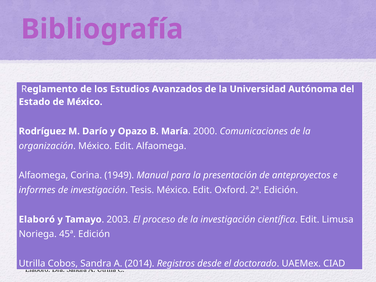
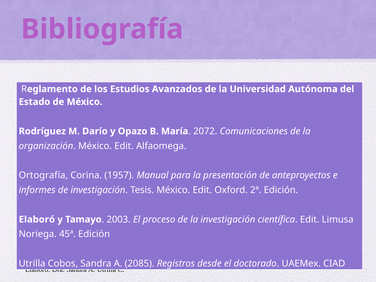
2000: 2000 -> 2072 (205, 131)
Alfaomega: Alfaomega -> Ortografía (43, 175)
1949: 1949 -> 1957 (119, 175)
2014: 2014 -> 2085 (140, 264)
